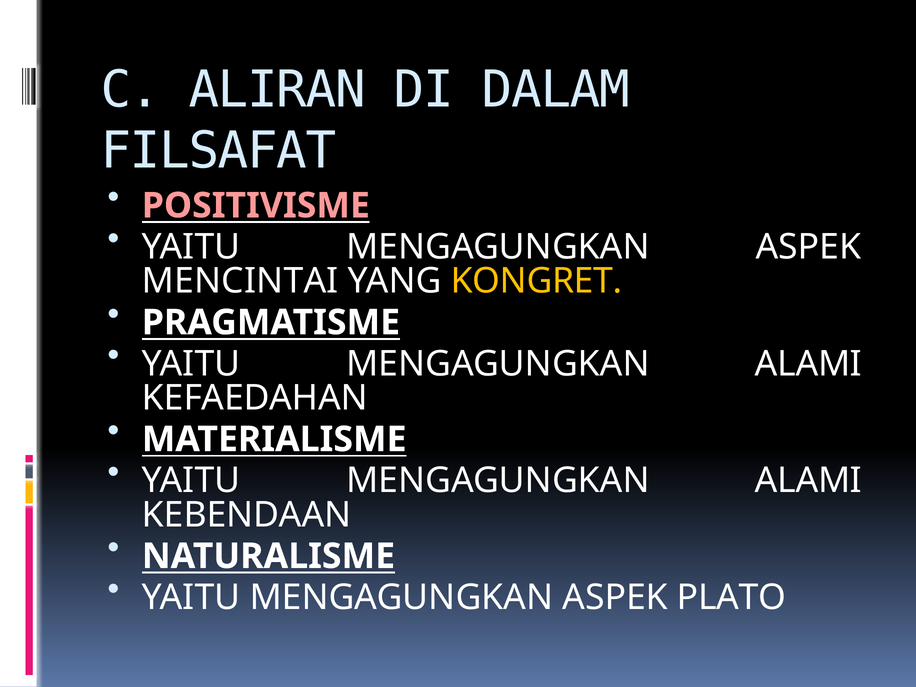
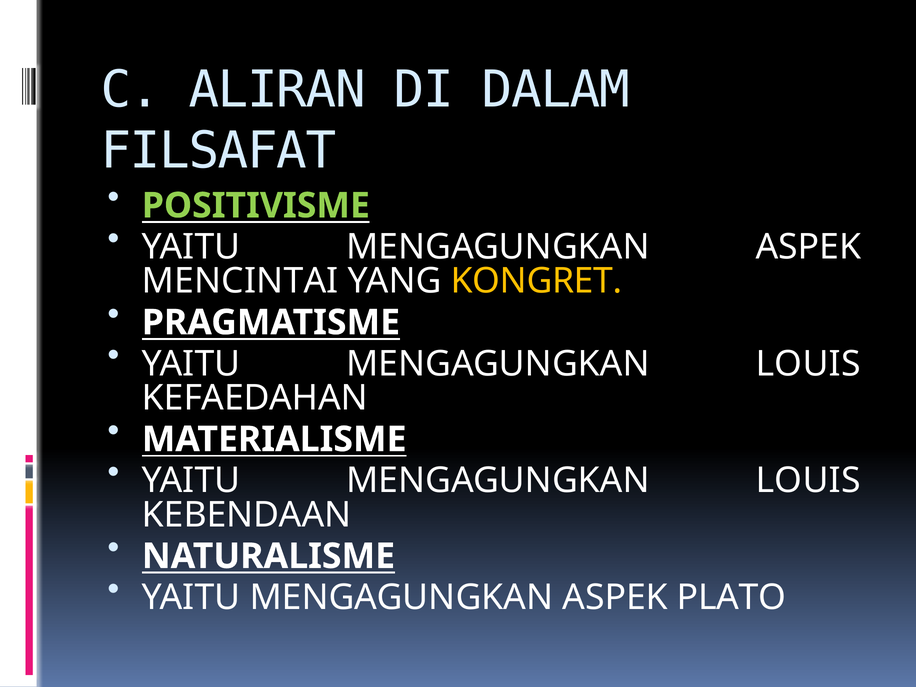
POSITIVISME colour: pink -> light green (256, 206)
ALAMI: ALAMI -> LOUIS (808, 364)
ALAMI: ALAMI -> LOUIS (808, 481)
